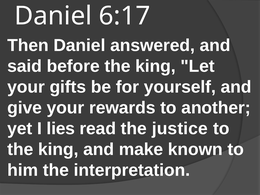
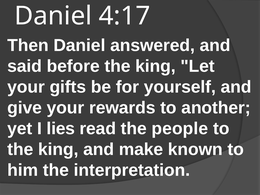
6:17: 6:17 -> 4:17 (125, 16)
justice: justice -> people (180, 129)
